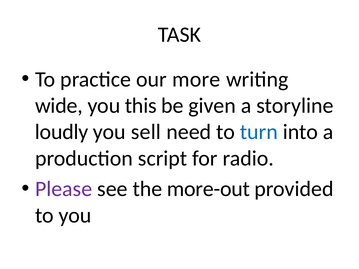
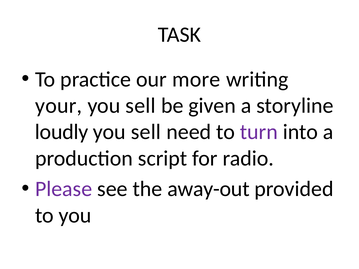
wide: wide -> your (59, 106)
this: this -> sell (141, 106)
turn colour: blue -> purple (259, 132)
more-out: more-out -> away-out (208, 189)
